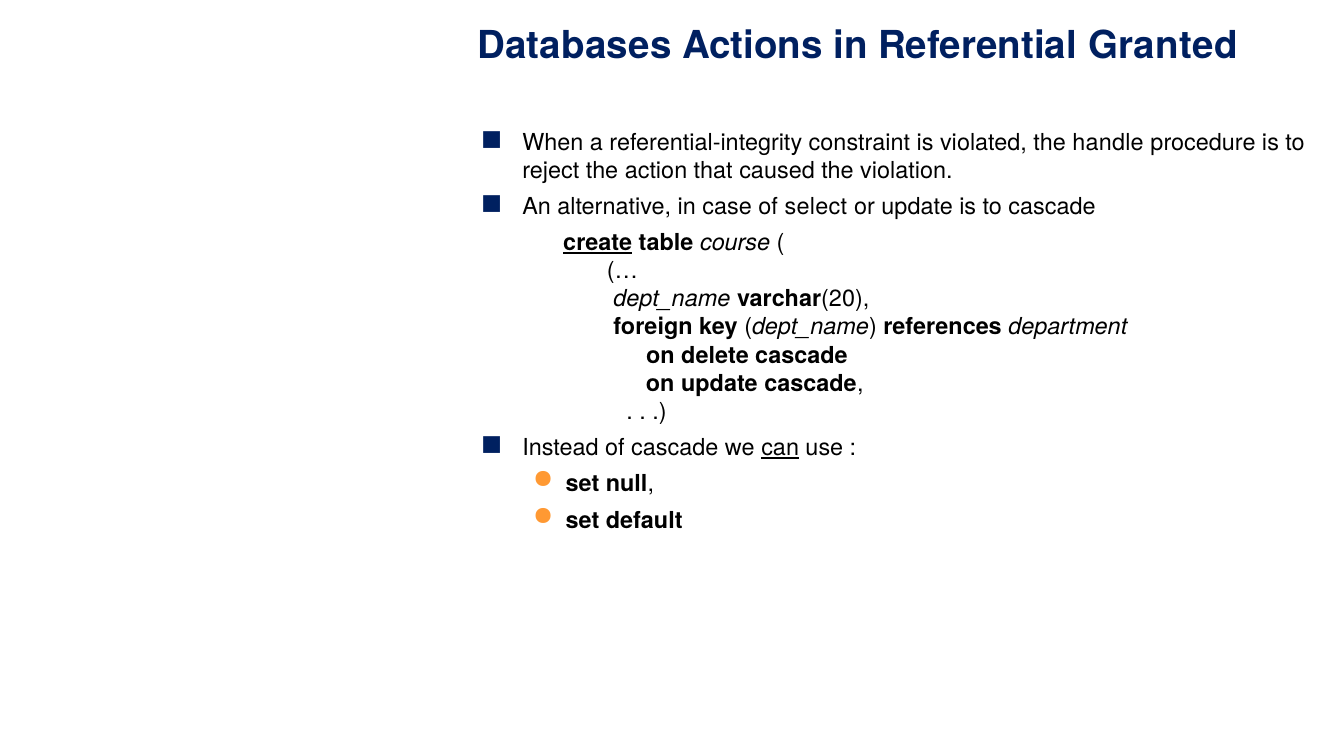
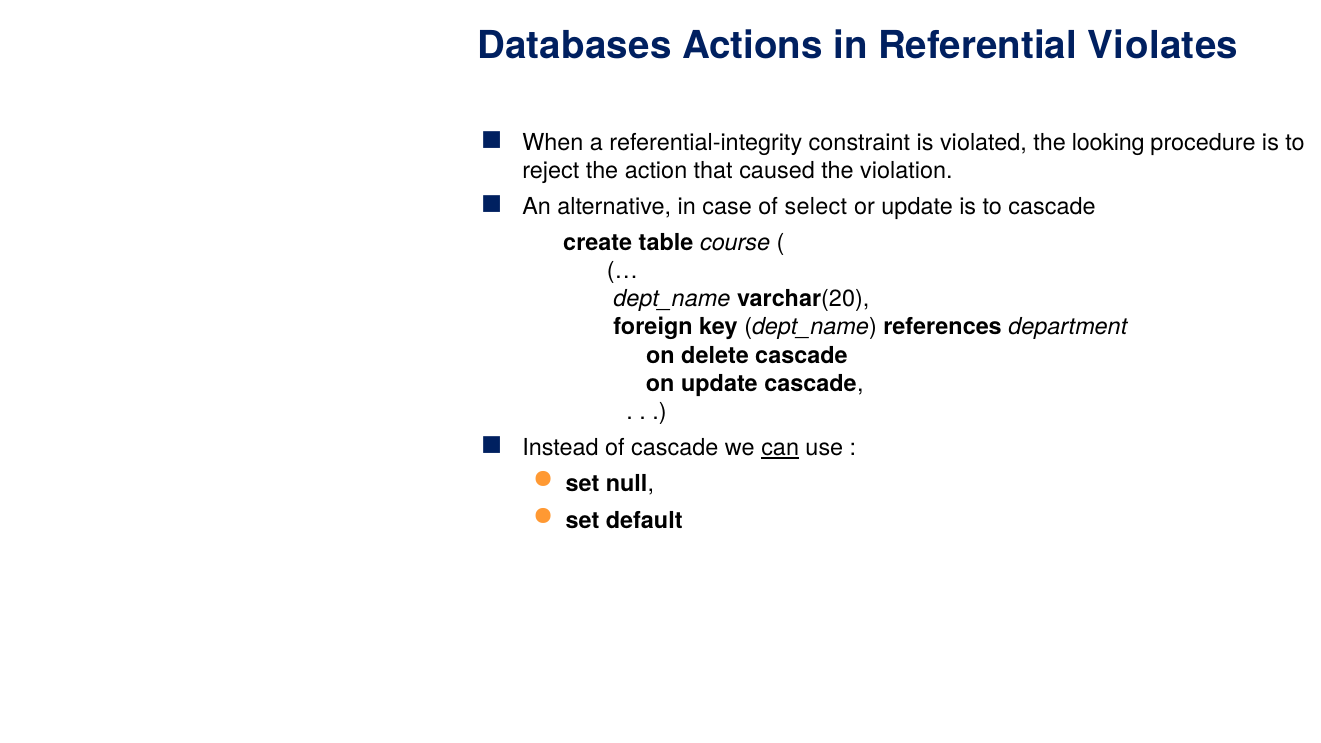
Granted: Granted -> Violates (1163, 46)
handle: handle -> looking (1108, 142)
create underline: present -> none (598, 243)
